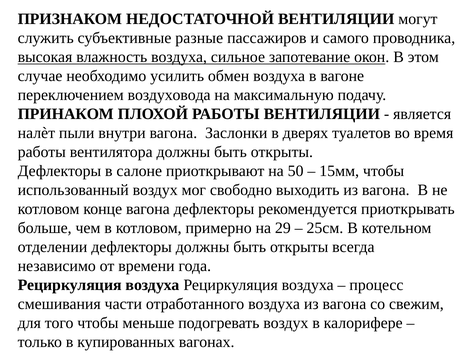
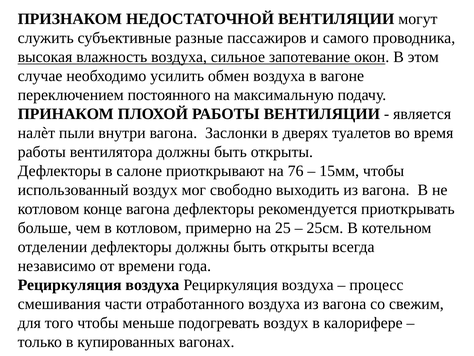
воздуховода: воздуховода -> постоянного (169, 95)
50: 50 -> 76 (296, 171)
29: 29 -> 25 (283, 228)
